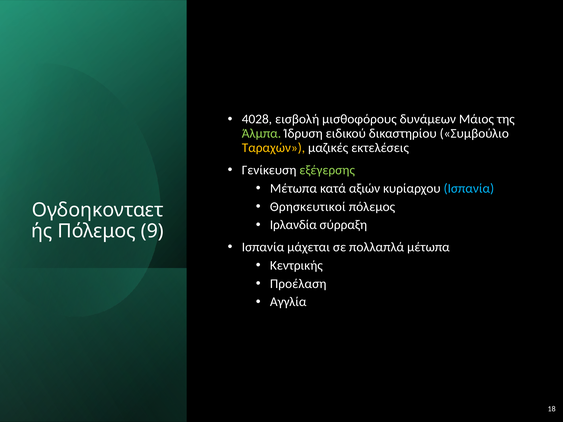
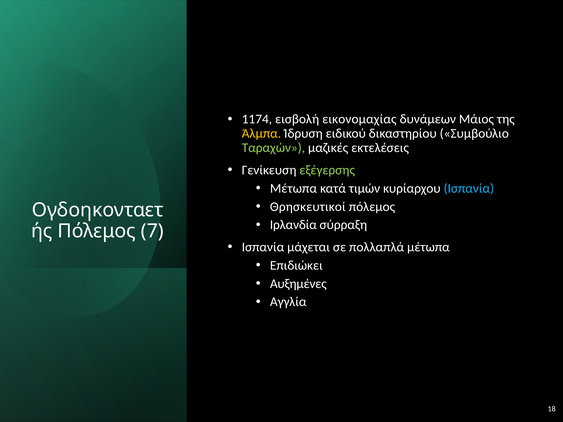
4028: 4028 -> 1174 (257, 119)
μισθοφόρους: μισθοφόρους -> εικονομαχίας (359, 119)
Άλμπα colour: light green -> yellow (261, 134)
Ταραχών colour: yellow -> light green (273, 148)
αξιών: αξιών -> τιμών (365, 188)
9: 9 -> 7 (152, 231)
Κεντρικής: Κεντρικής -> Επιδιώκει (296, 266)
Προέλαση: Προέλαση -> Αυξημένες (298, 284)
